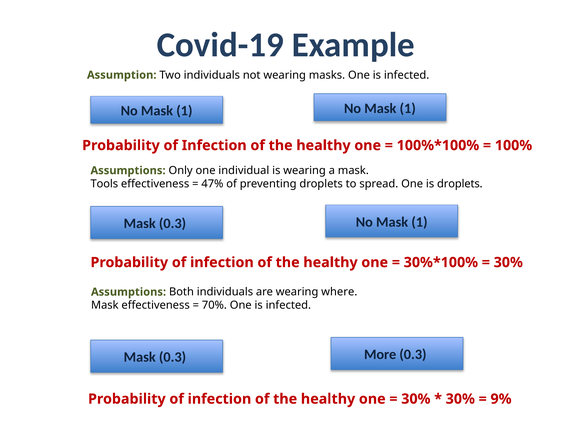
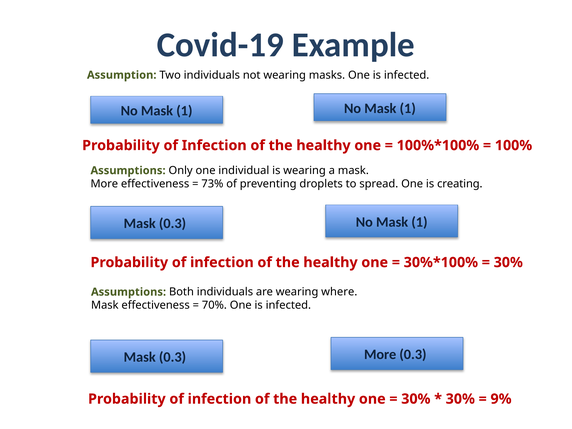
Tools: Tools -> More (104, 184)
47%: 47% -> 73% (212, 184)
is droplets: droplets -> creating (460, 184)
